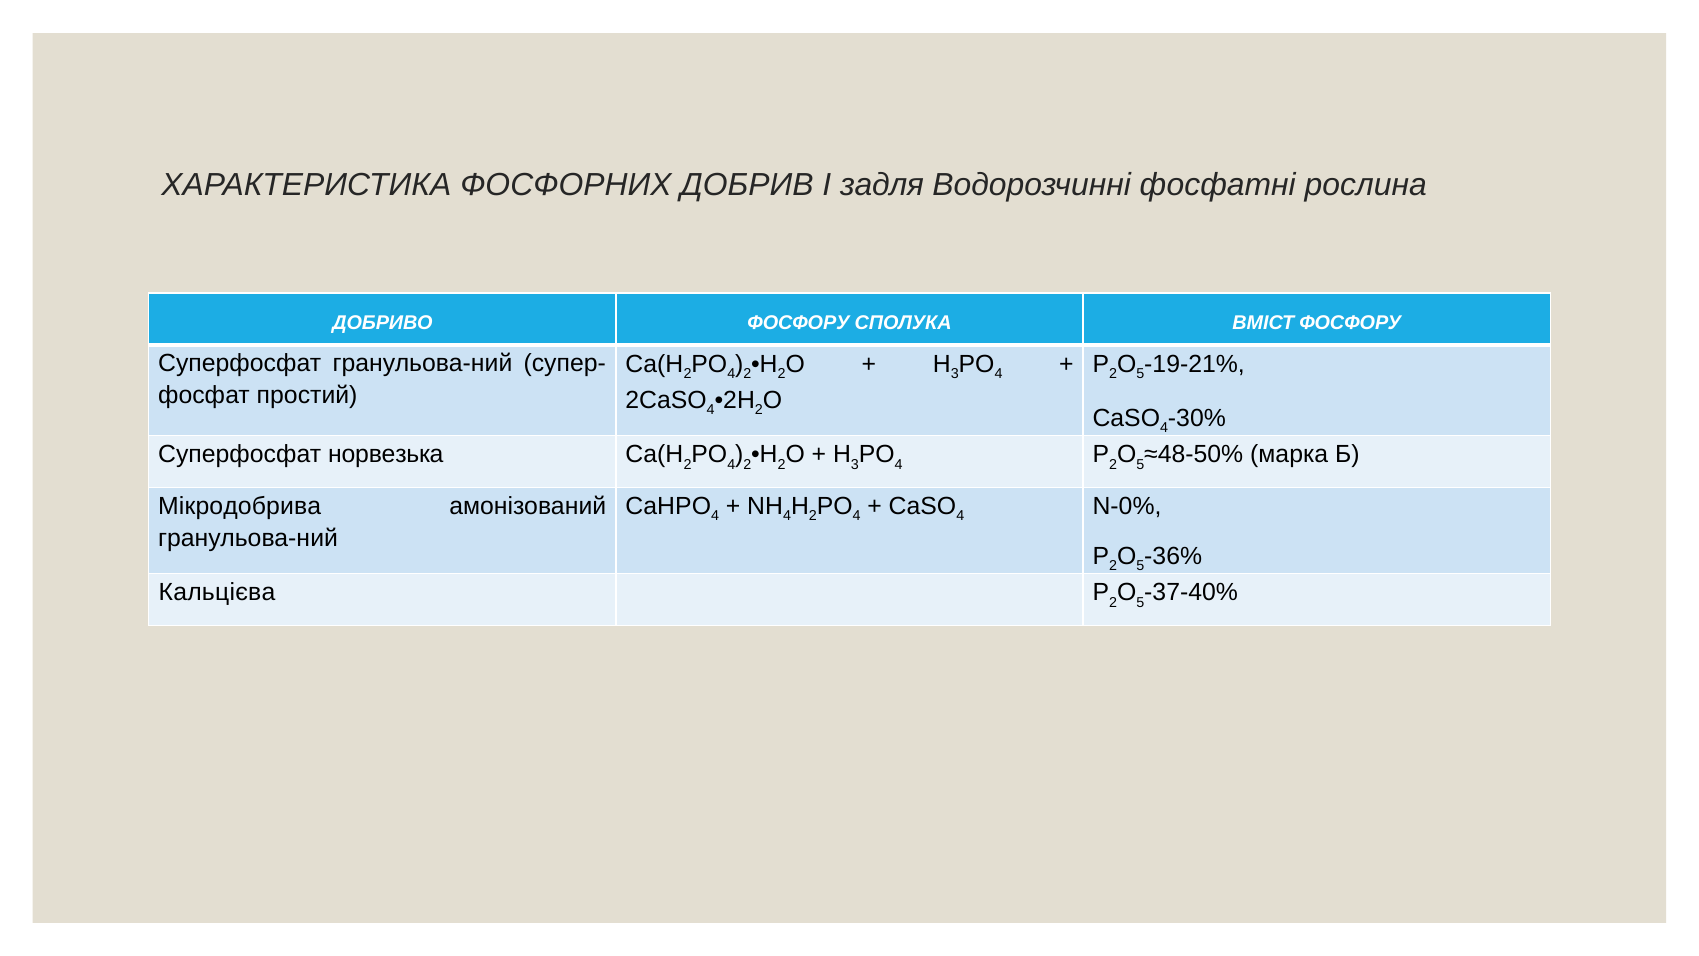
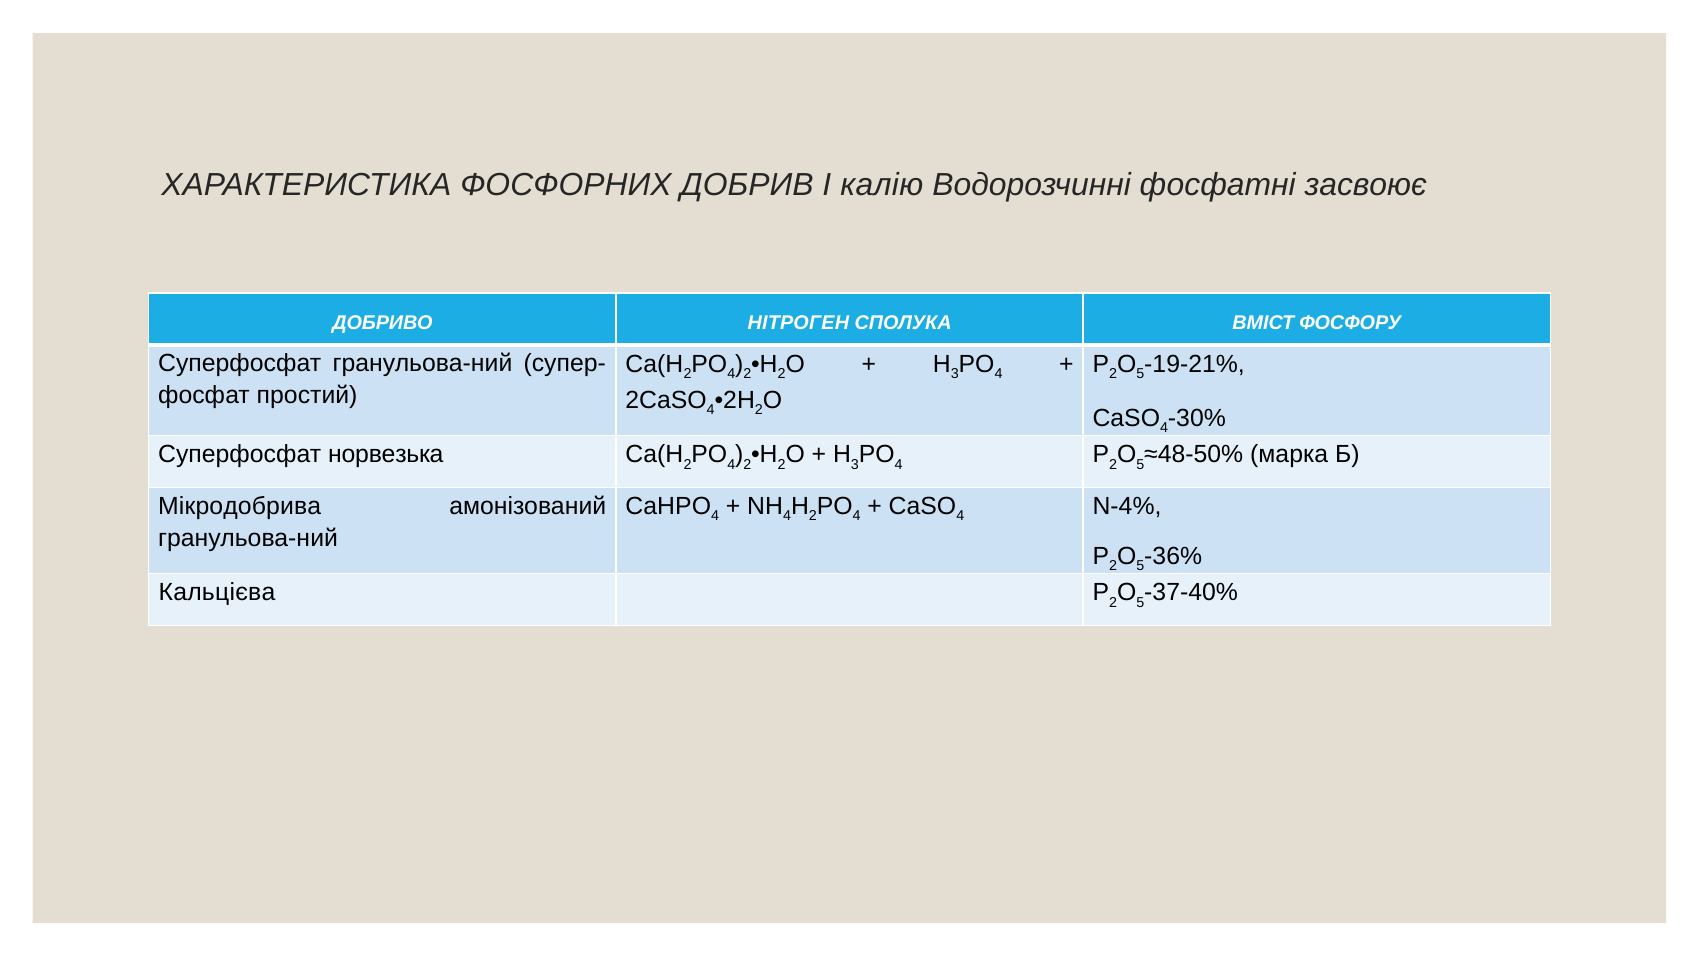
задля: задля -> калію (882, 185)
рослина: рослина -> засвоює (1366, 185)
ДОБРИВО ФОСФОРУ: ФОСФОРУ -> НІТРОГЕН (798, 323)
N-0%: N-0% -> N-4% (1127, 506)
